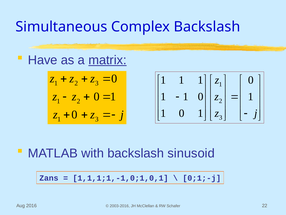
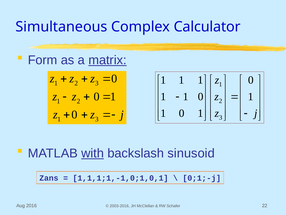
Complex Backslash: Backslash -> Calculator (207, 27)
Have: Have -> Form (43, 60)
with underline: none -> present (93, 153)
